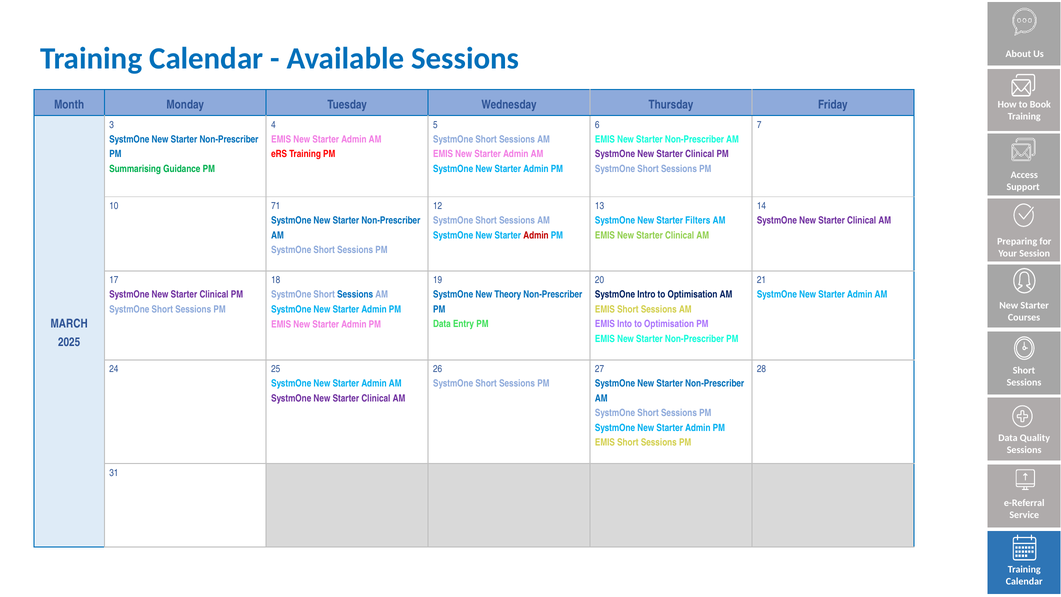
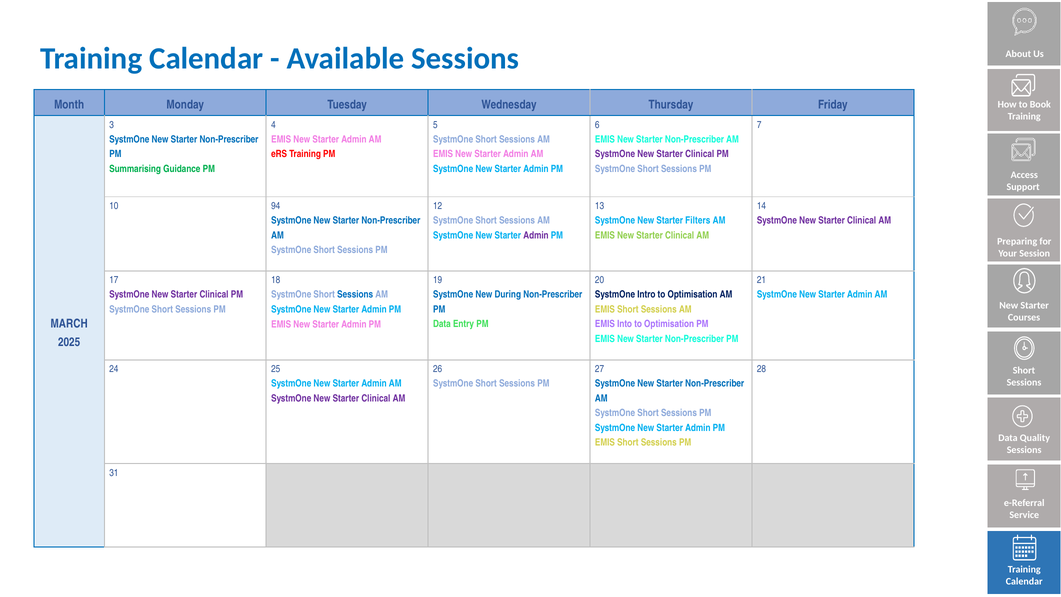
71: 71 -> 94 (276, 206)
Admin colour: red -> purple (536, 235)
Theory: Theory -> During (508, 295)
